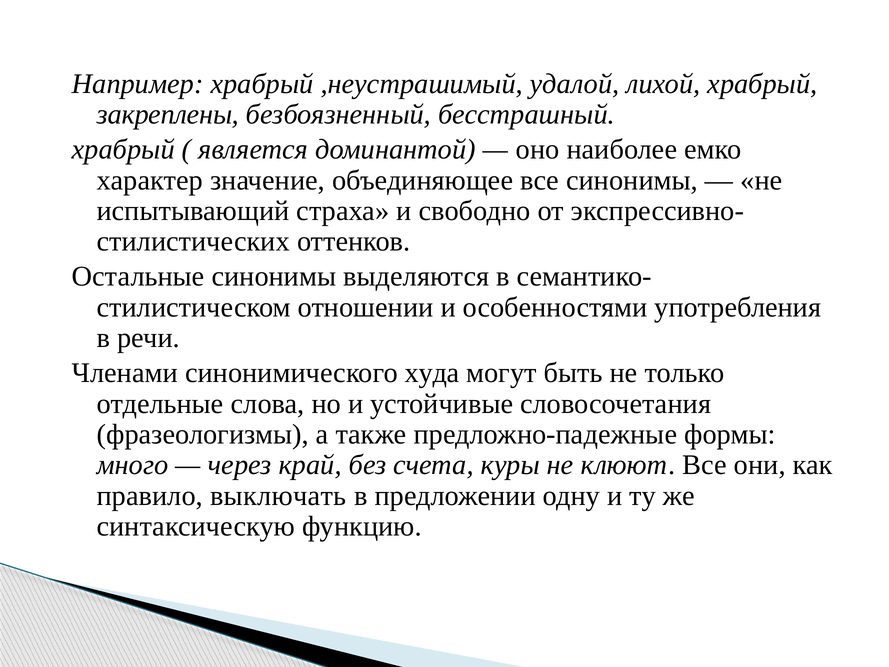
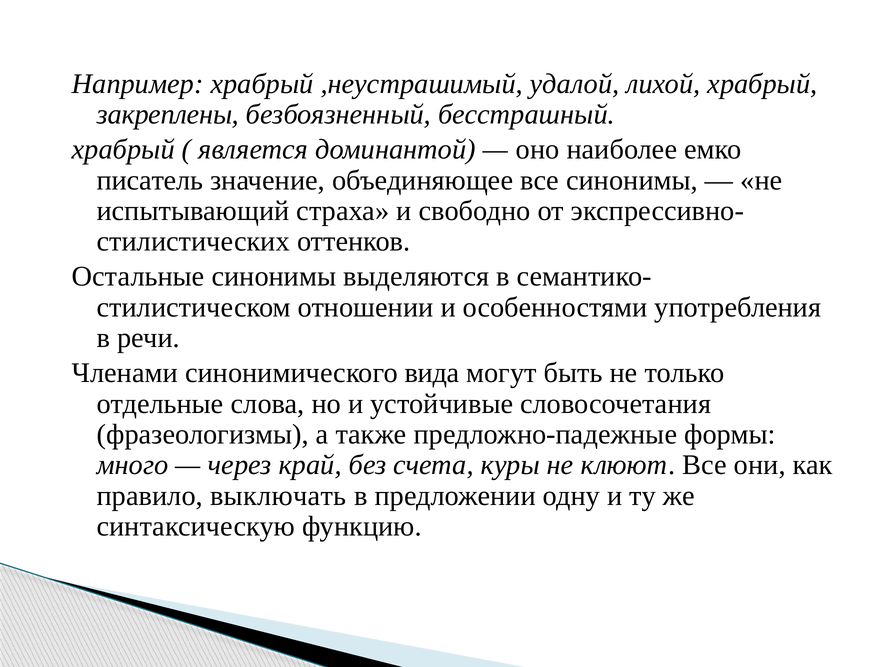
характер: характер -> писатель (150, 180)
худа: худа -> вида (432, 373)
